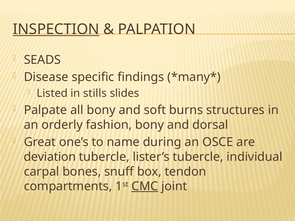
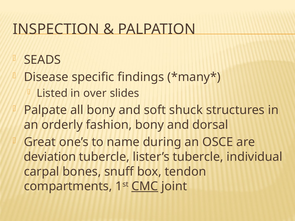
INSPECTION underline: present -> none (56, 29)
stills: stills -> over (95, 93)
burns: burns -> shuck (186, 110)
